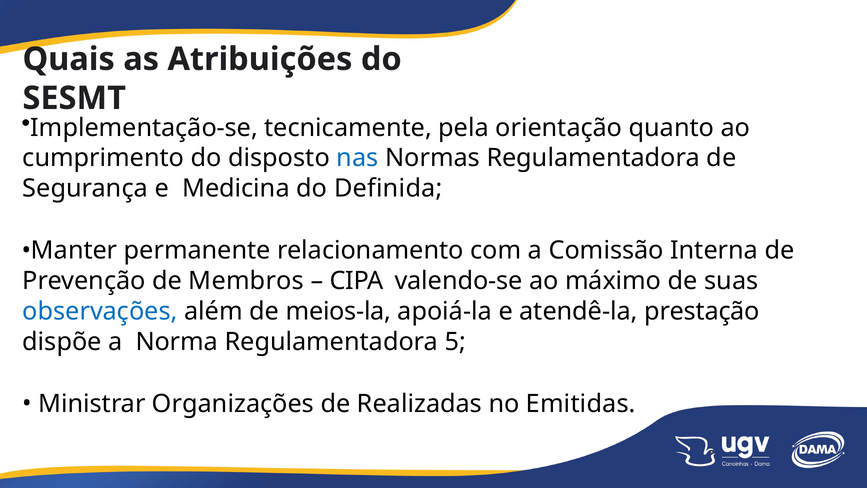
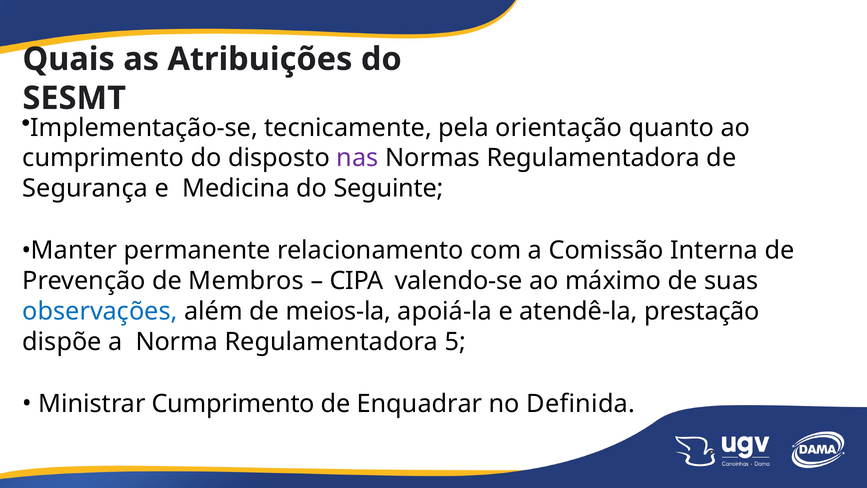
nas colour: blue -> purple (357, 158)
Definida: Definida -> Seguinte (389, 188)
Ministrar Organizações: Organizações -> Cumprimento (233, 404)
Realizadas: Realizadas -> Enquadrar (420, 404)
Emitidas: Emitidas -> Definida (581, 404)
